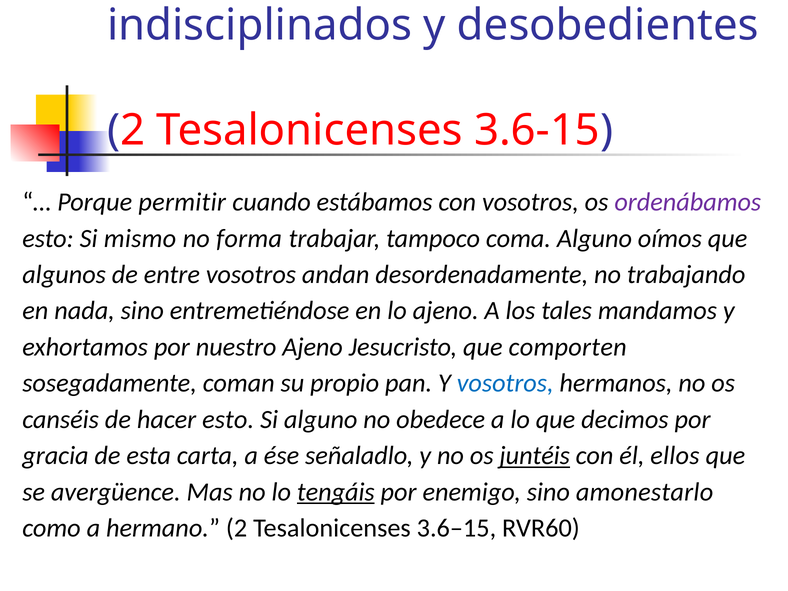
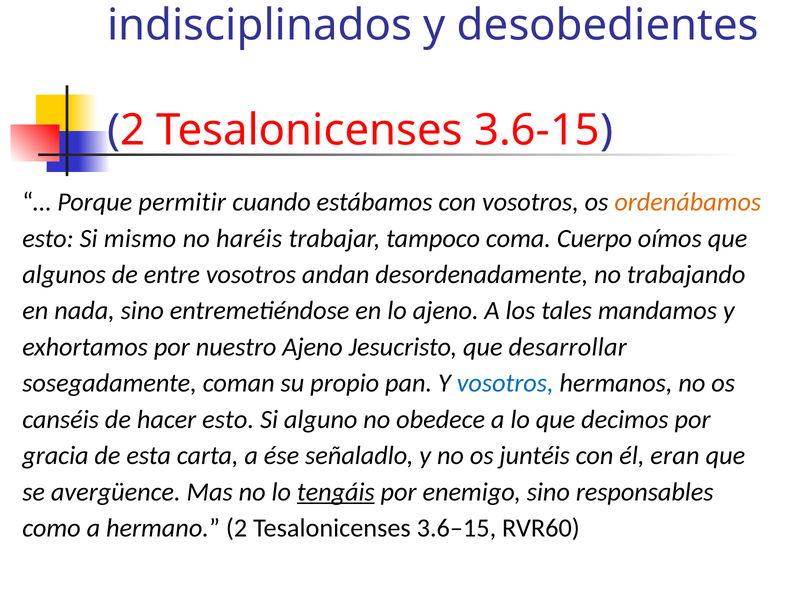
ordenábamos colour: purple -> orange (688, 202)
forma: forma -> haréis (249, 238)
coma Alguno: Alguno -> Cuerpo (595, 238)
comporten: comporten -> desarrollar (568, 347)
juntéis underline: present -> none (535, 456)
ellos: ellos -> eran (675, 456)
amonestarlo: amonestarlo -> responsables (645, 492)
